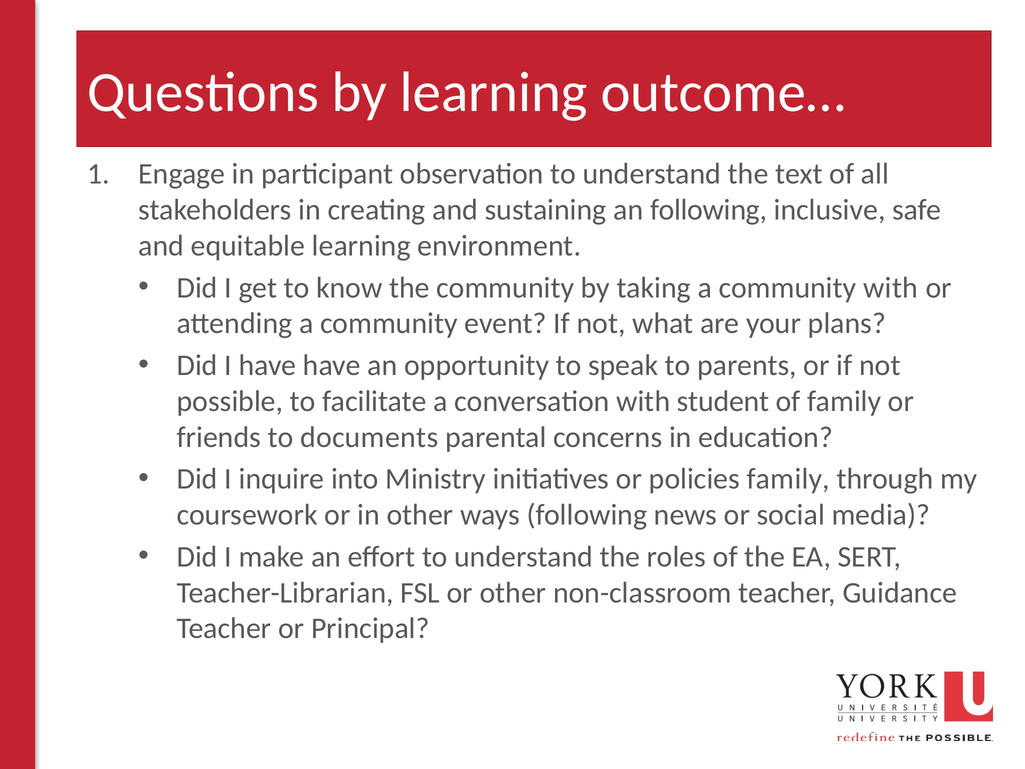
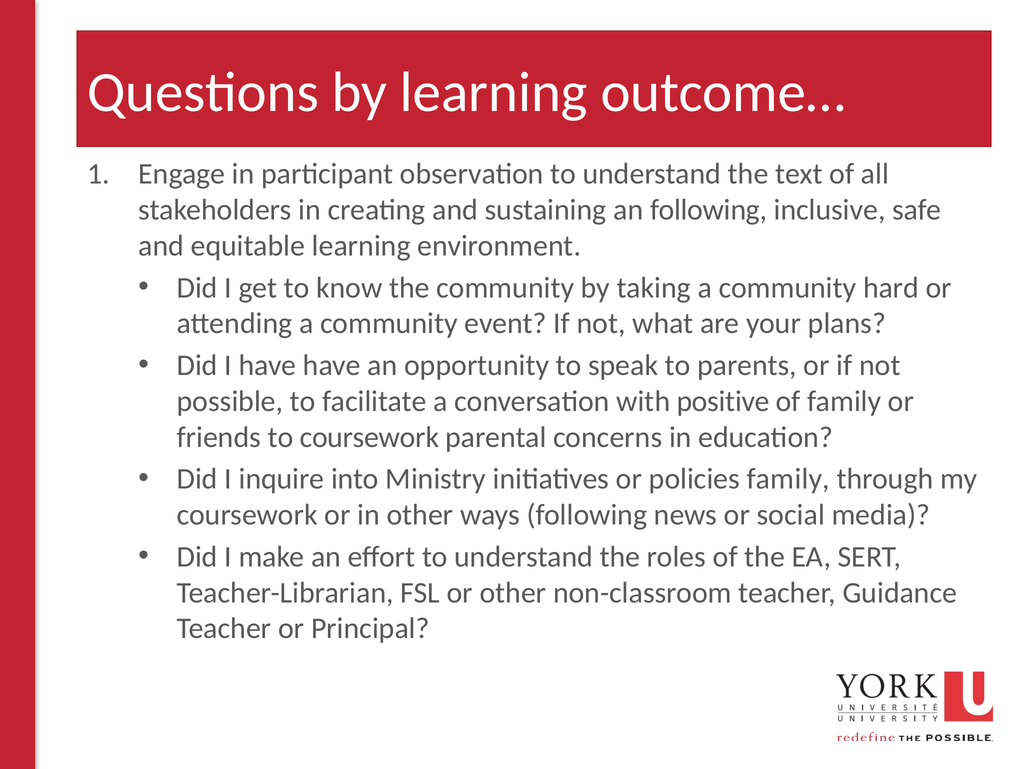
community with: with -> hard (891, 288)
student: student -> positive (723, 401)
to documents: documents -> coursework (369, 437)
